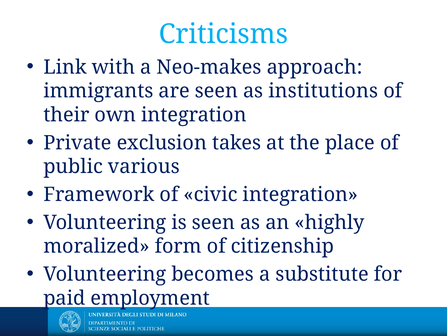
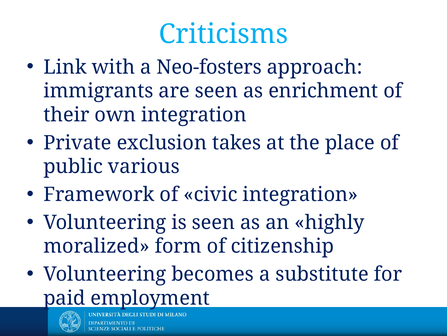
Neo-makes: Neo-makes -> Neo-fosters (209, 67)
institutions: institutions -> enrichment (323, 91)
